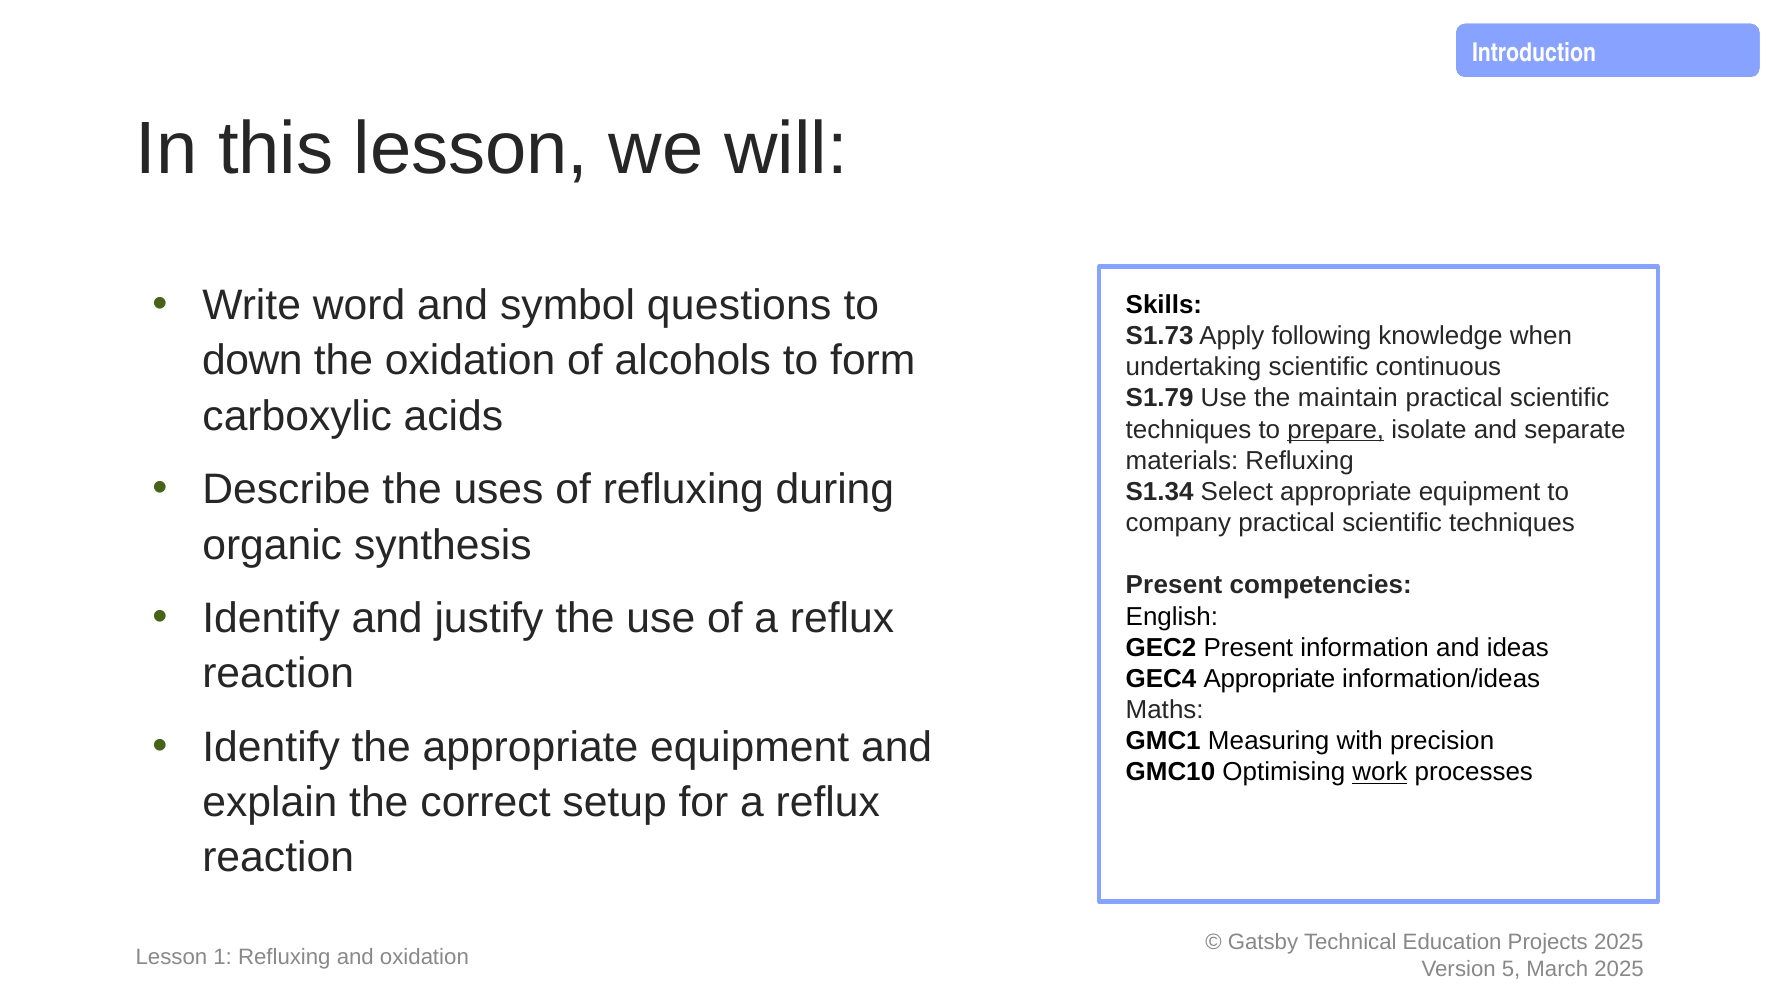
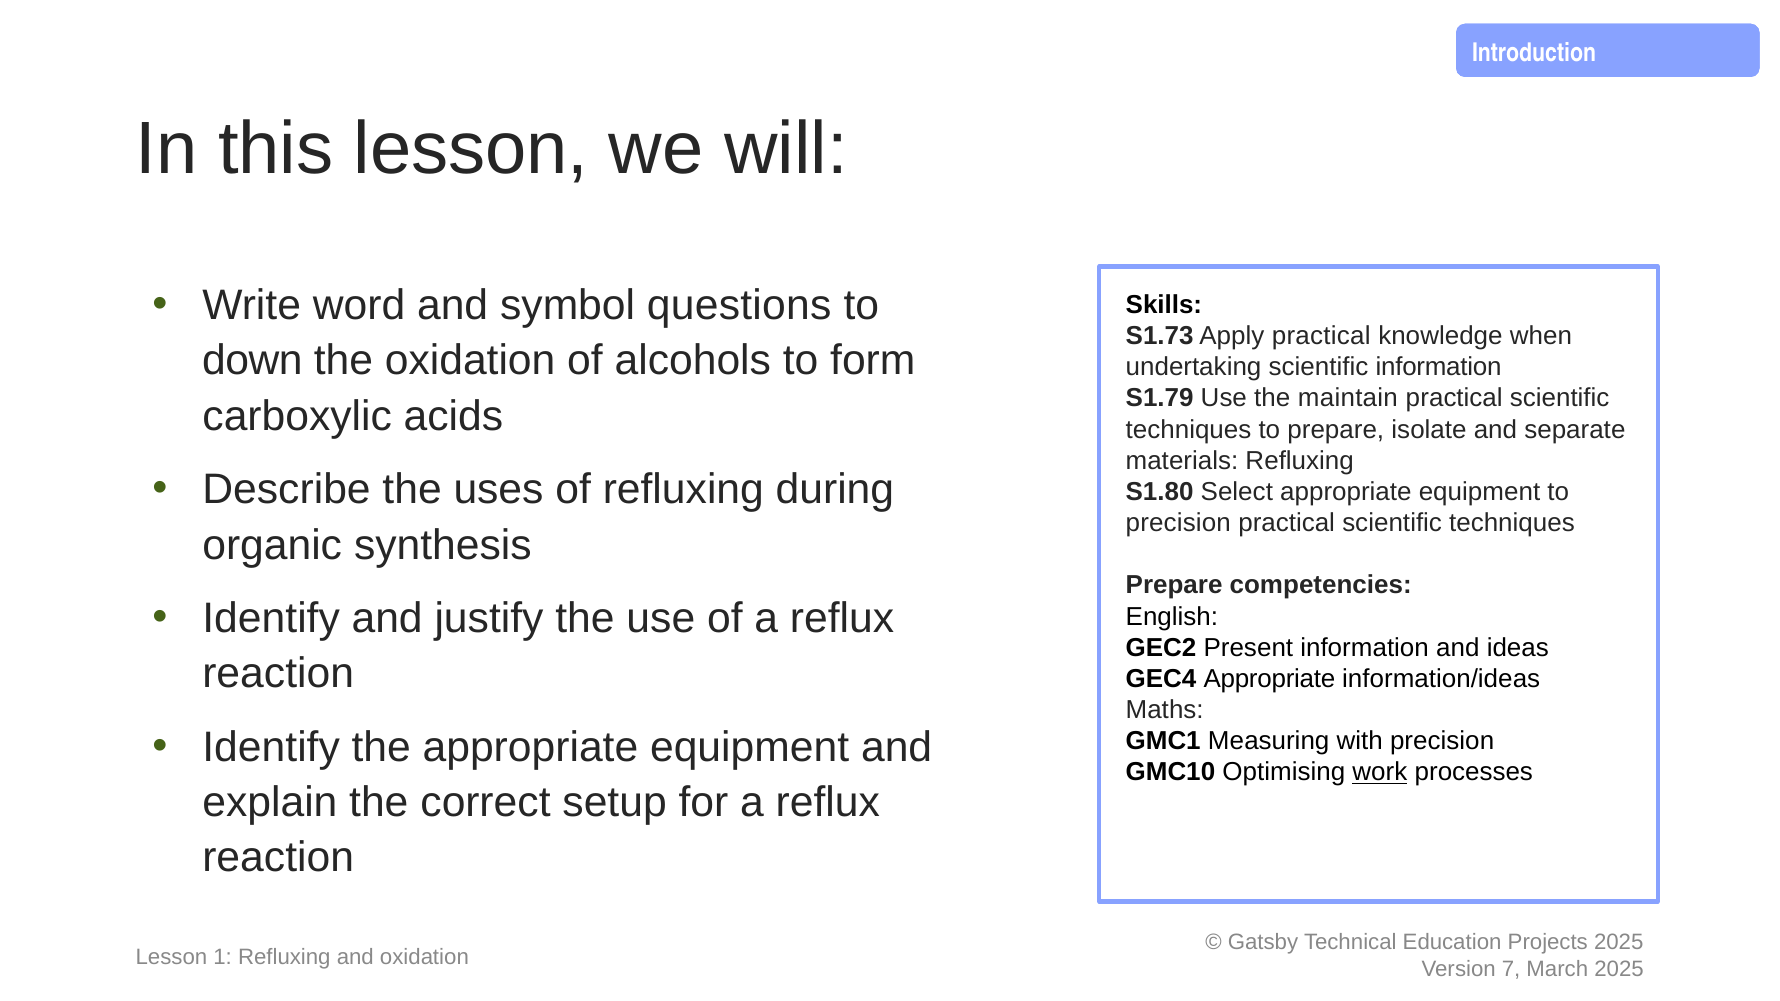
Apply following: following -> practical (1321, 336)
scientific continuous: continuous -> information (1439, 367)
prepare underline: present -> none (1336, 430)
S1.34: S1.34 -> S1.80 (1160, 492)
company: company -> precision (1178, 523)
Present: Present -> Prepare (1174, 585)
5: 5 -> 7 (1511, 970)
